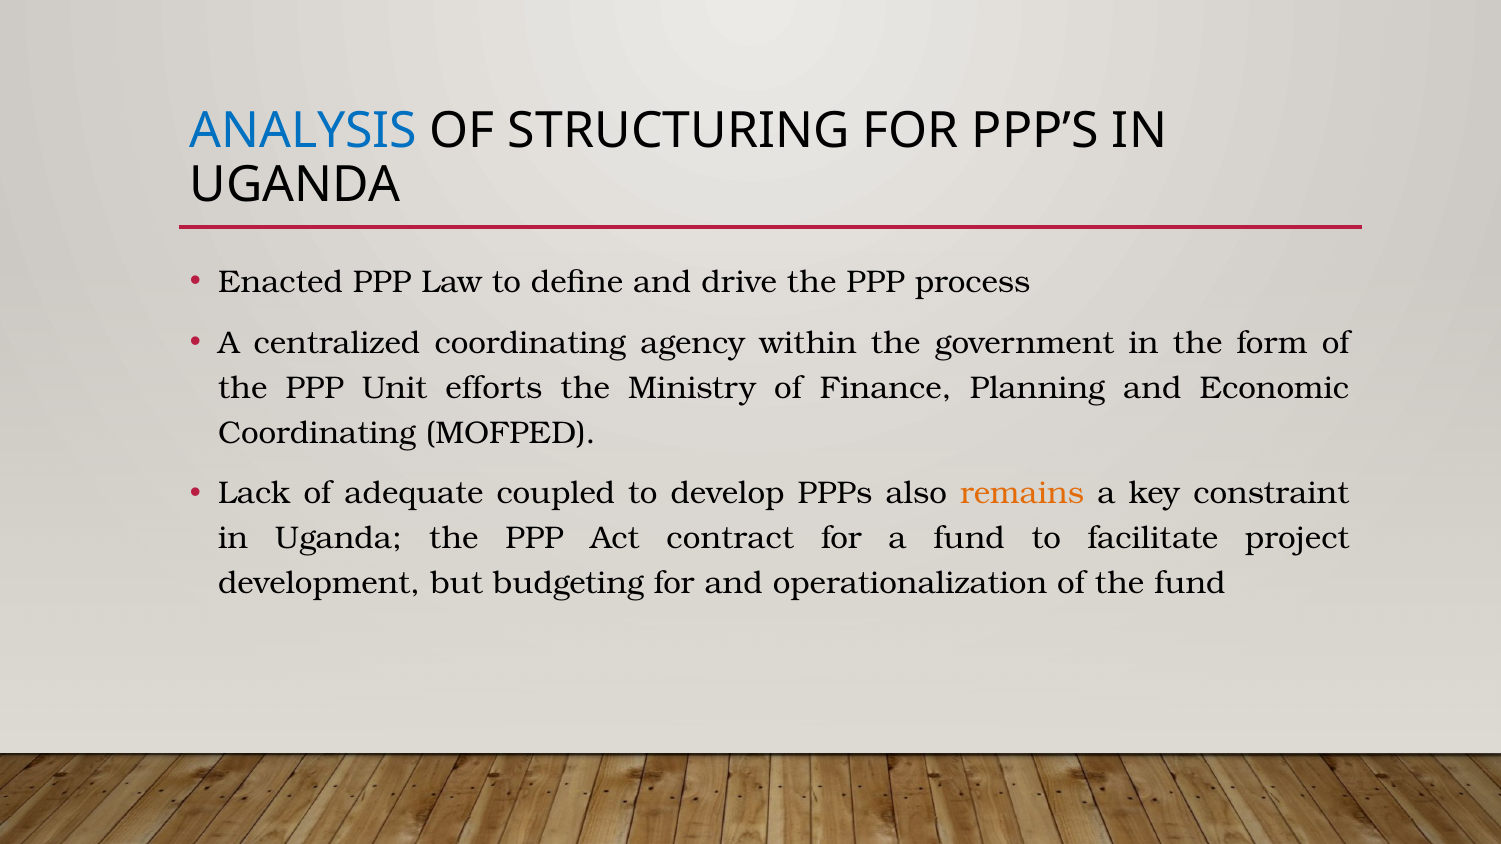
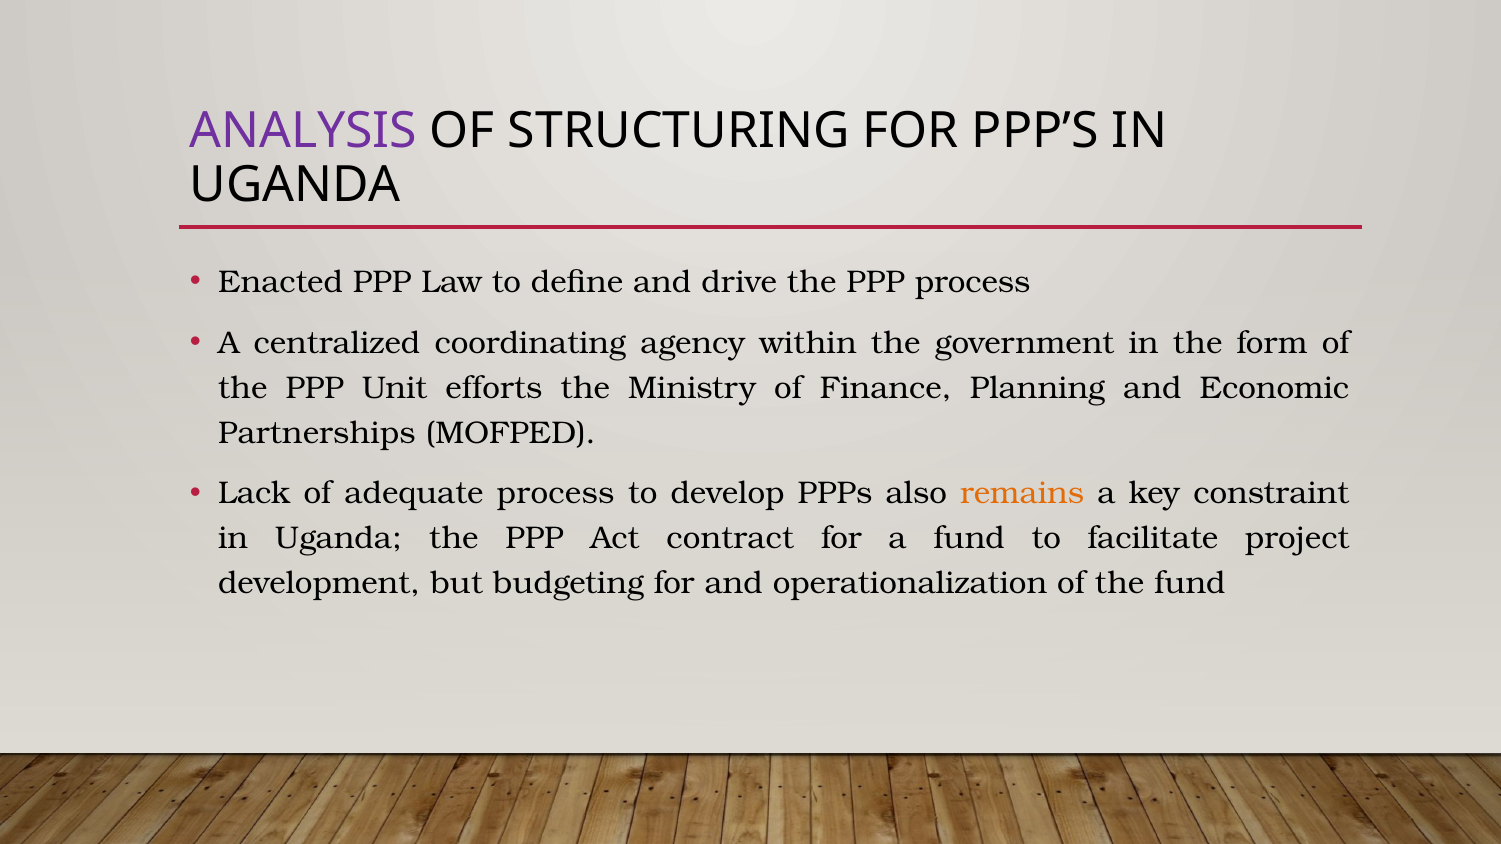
ANALYSIS colour: blue -> purple (304, 131)
Coordinating: Coordinating -> Partnerships (317, 433)
adequate coupled: coupled -> process (556, 494)
